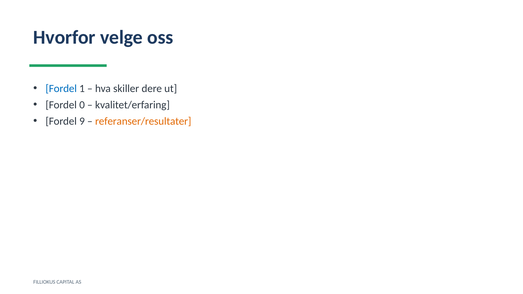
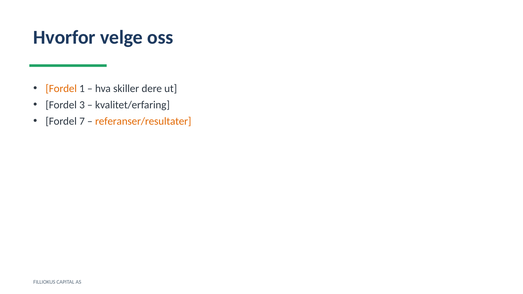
Fordel colour: blue -> orange (61, 89)
0: 0 -> 3 (82, 105)
9: 9 -> 7 (82, 121)
